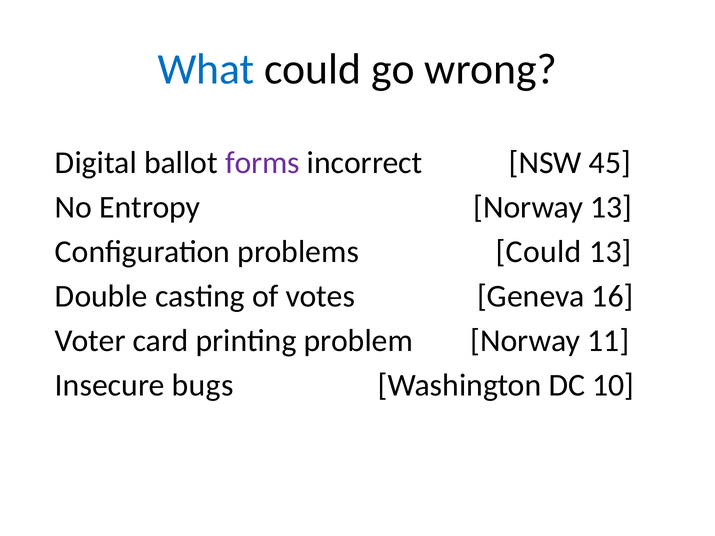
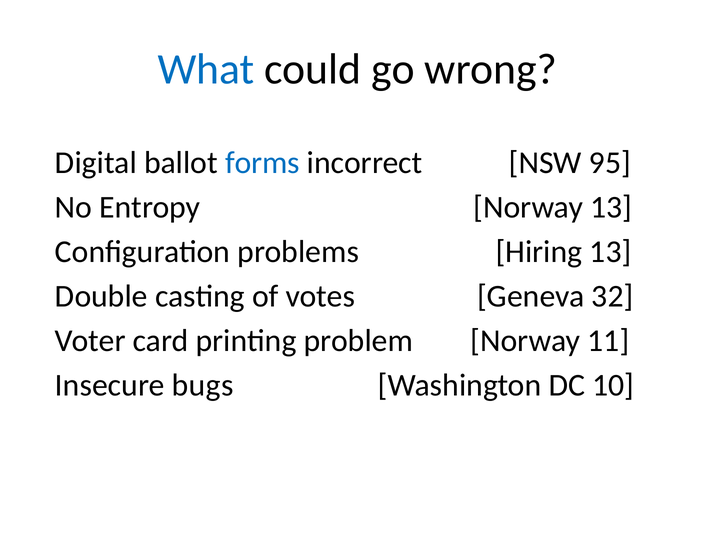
forms colour: purple -> blue (262, 163)
45: 45 -> 95 (610, 163)
problems Could: Could -> Hiring (539, 252)
16: 16 -> 32 (612, 296)
